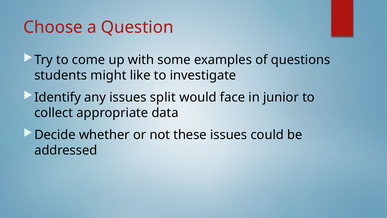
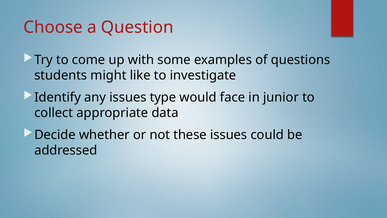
split: split -> type (163, 97)
